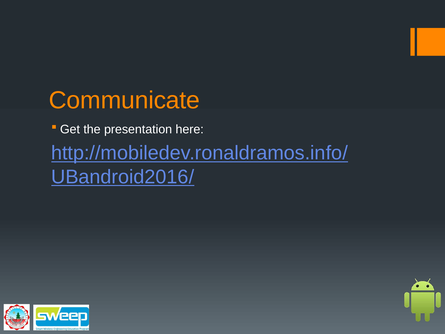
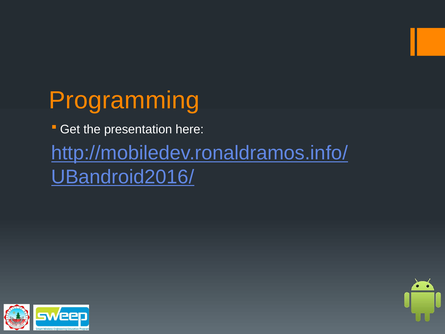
Communicate: Communicate -> Programming (124, 100)
